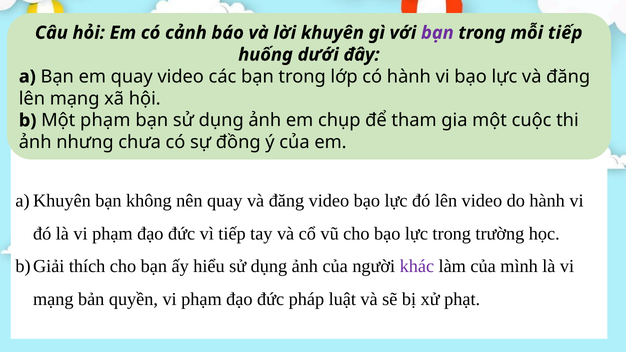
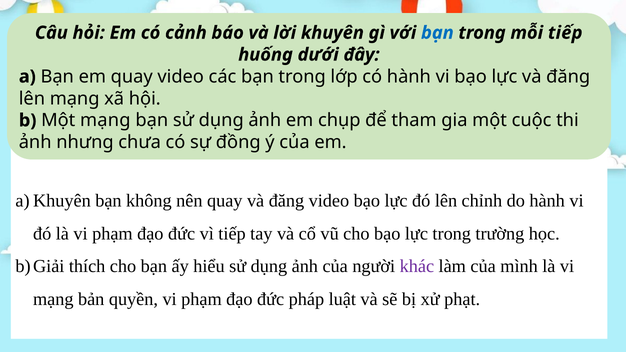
bạn colour: purple -> blue (437, 33)
Một phạm: phạm -> mạng (105, 120)
lên video: video -> chỉnh (482, 201)
